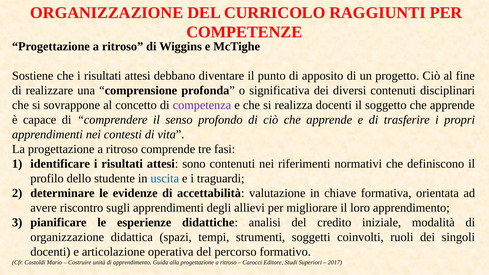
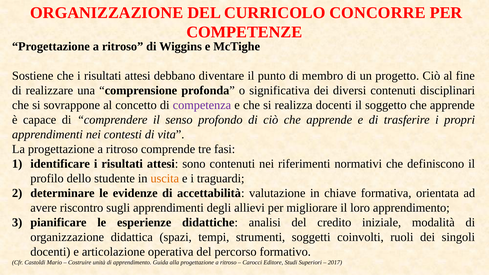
RAGGIUNTI: RAGGIUNTI -> CONCORRE (377, 13)
apposito: apposito -> membro (323, 76)
uscita colour: blue -> orange (165, 179)
